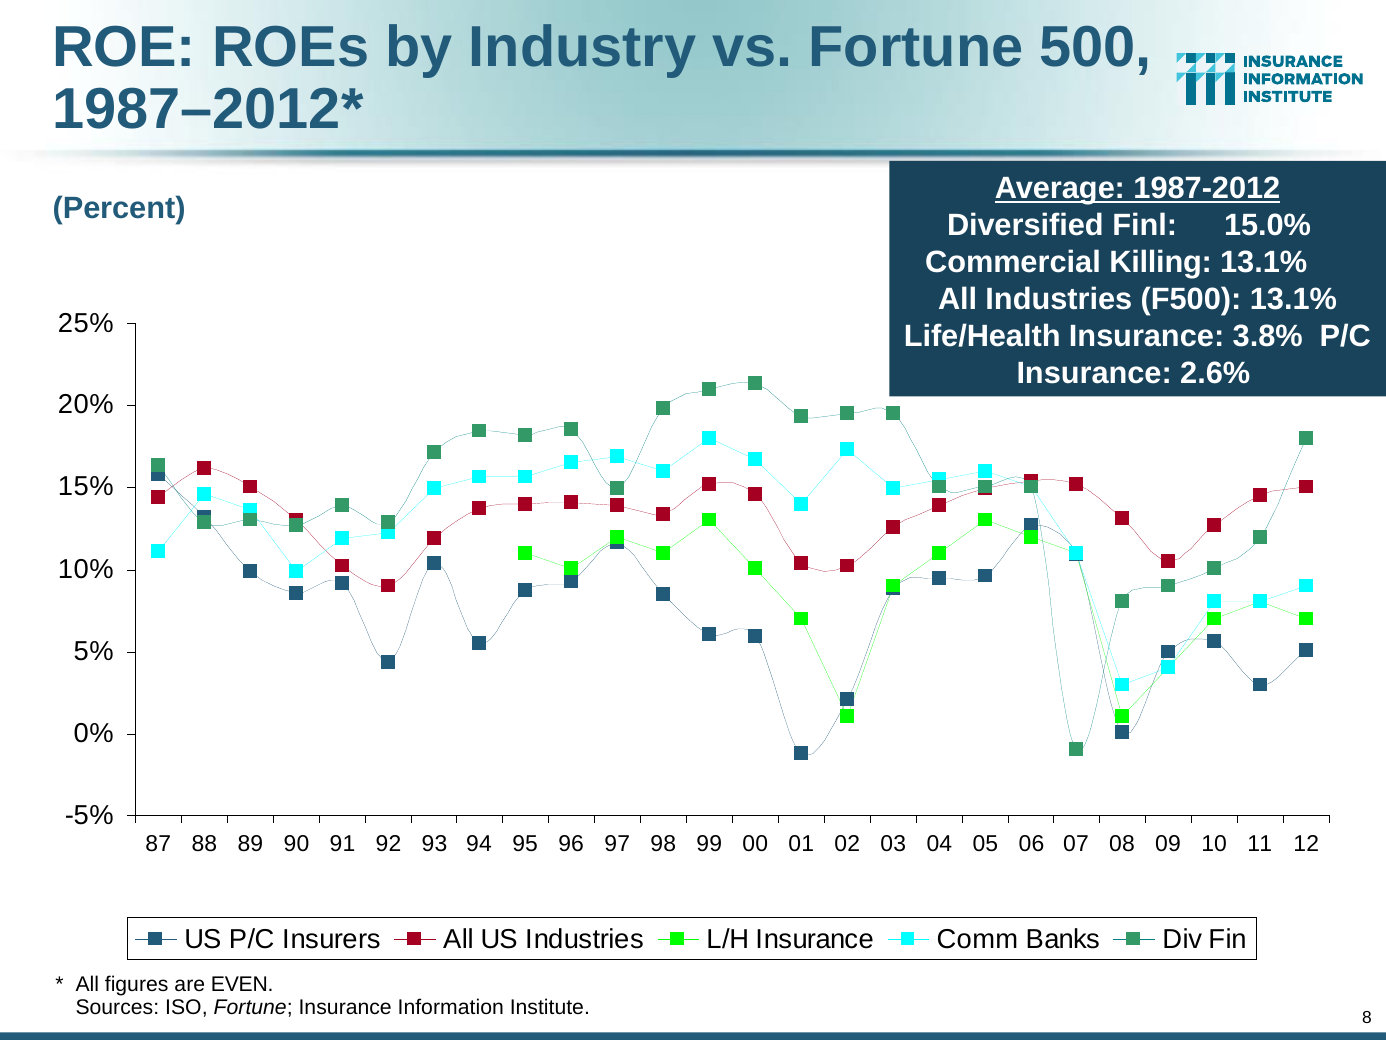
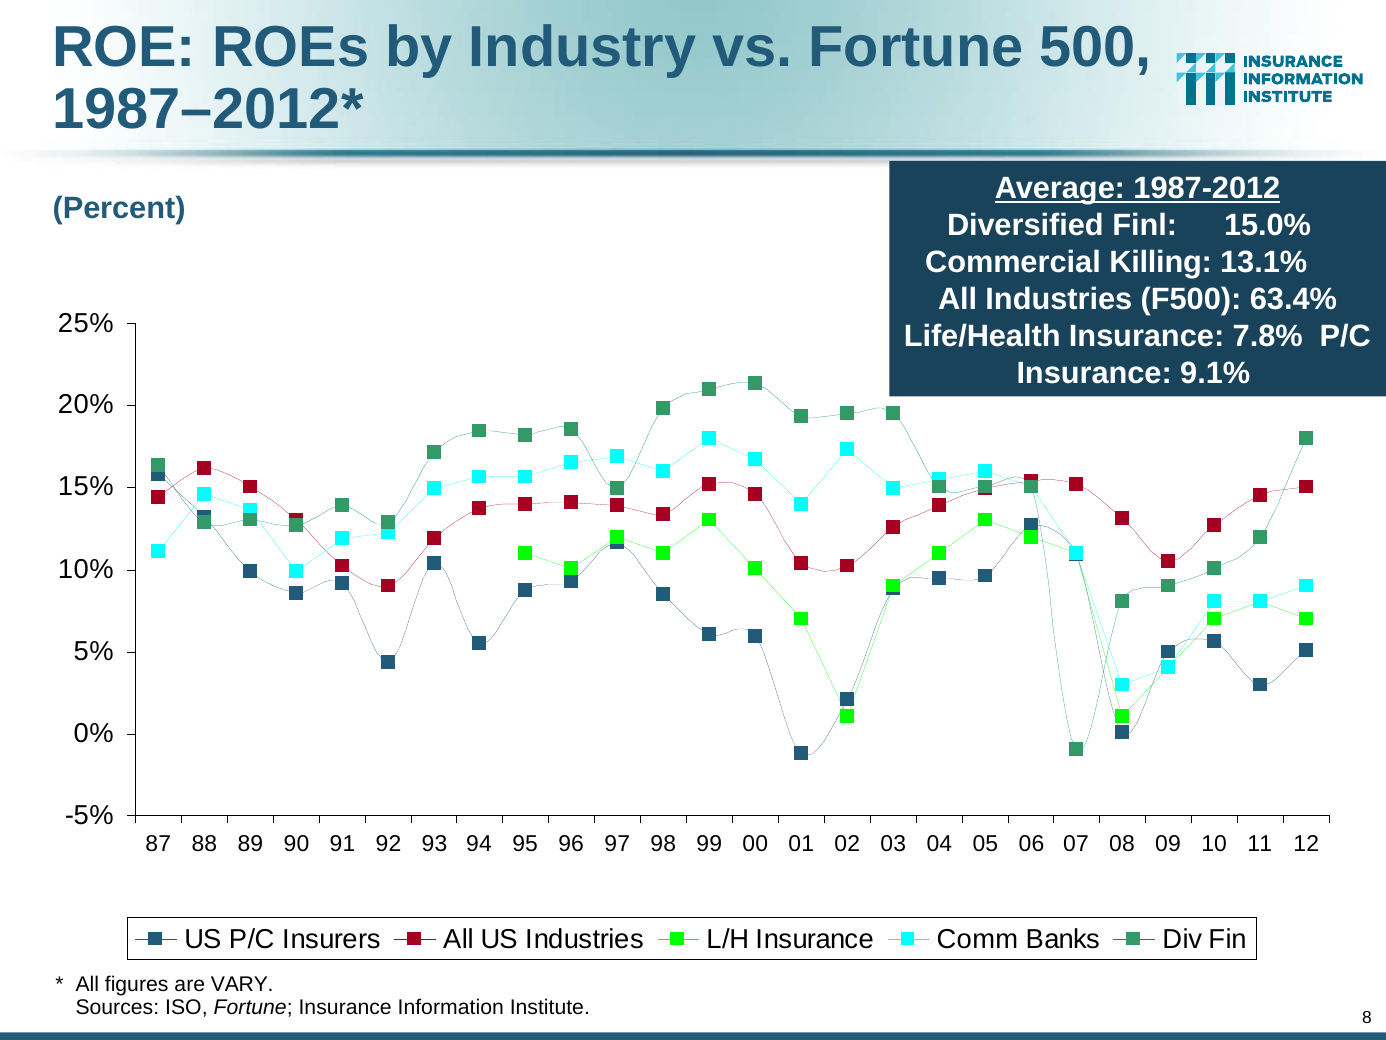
F500 13.1%: 13.1% -> 63.4% (1293, 299)
3.8%: 3.8% -> 7.8% (1268, 336)
2.6%: 2.6% -> 9.1% (1215, 373)
EVEN: EVEN -> VARY (242, 984)
